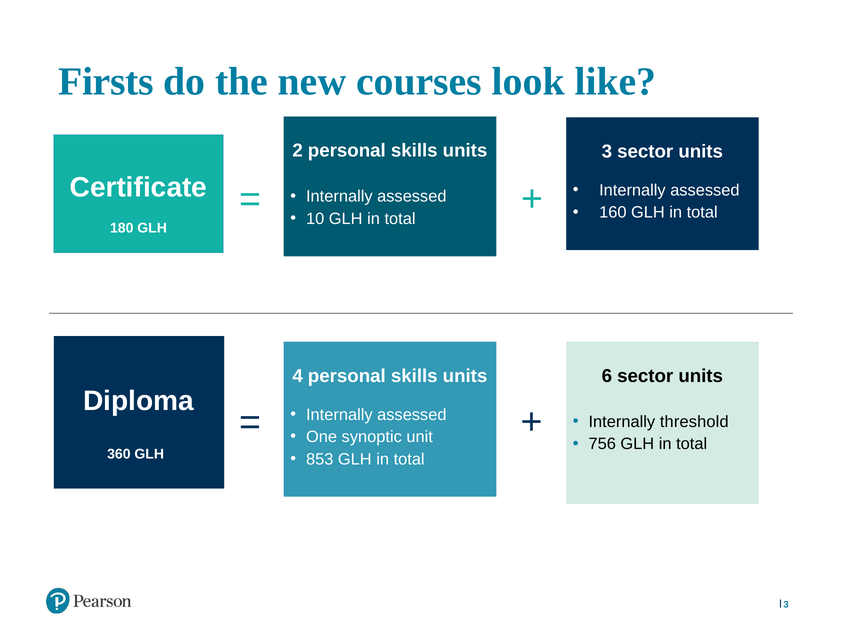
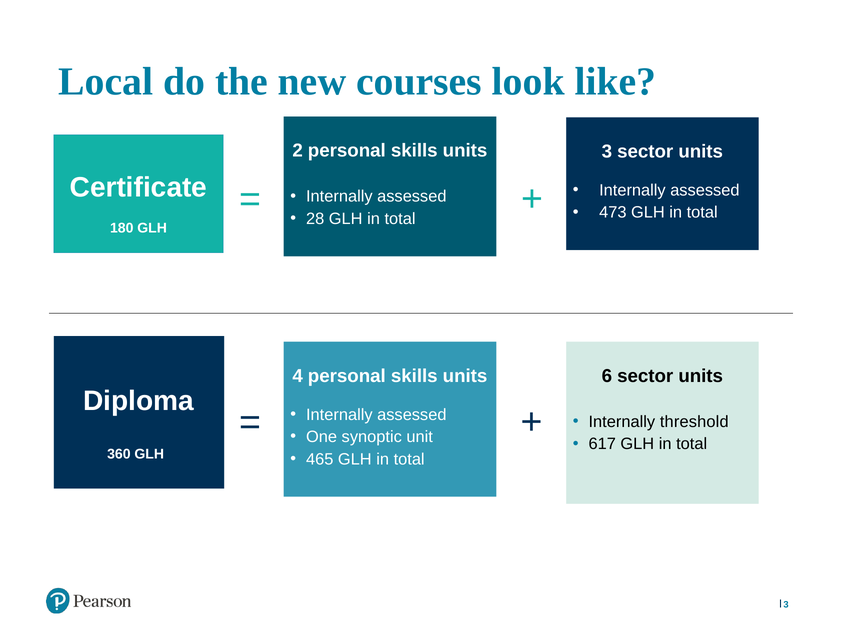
Firsts: Firsts -> Local (106, 82)
160: 160 -> 473 (613, 213)
10: 10 -> 28 (315, 219)
756: 756 -> 617 (602, 444)
853: 853 -> 465 (320, 459)
